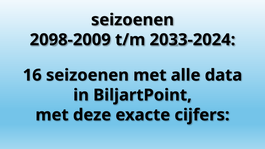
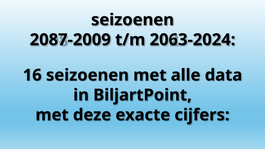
2098-2009: 2098-2009 -> 2087-2009 (70, 40)
2033-2024: 2033-2024 -> 2063-2024 (192, 40)
